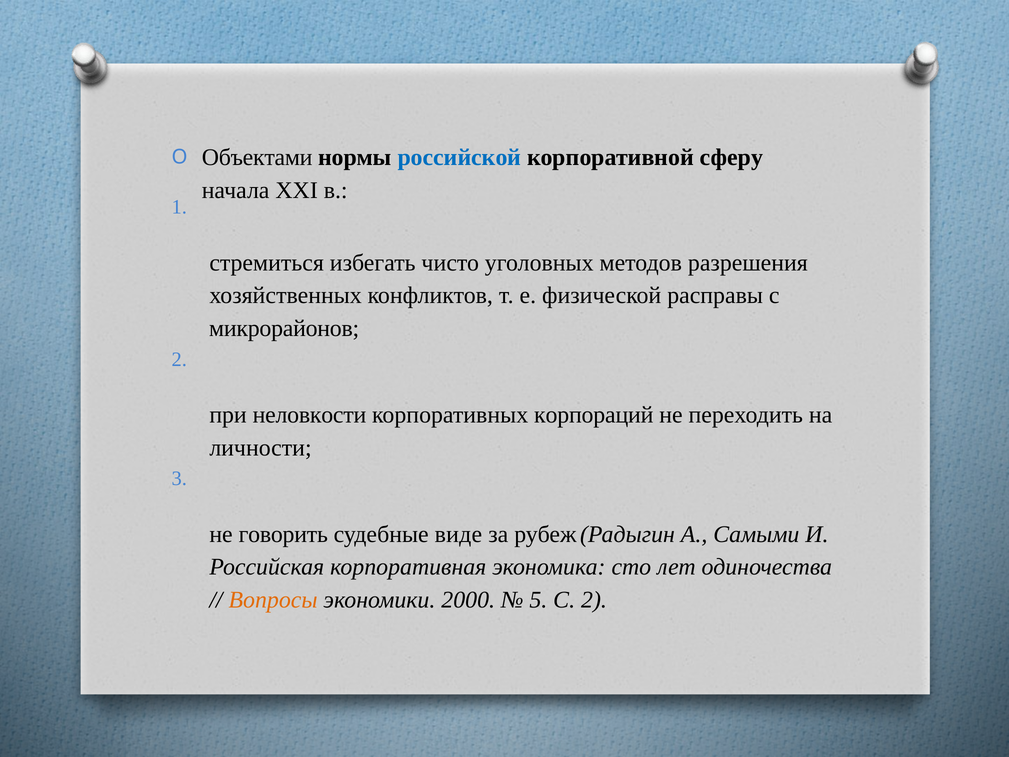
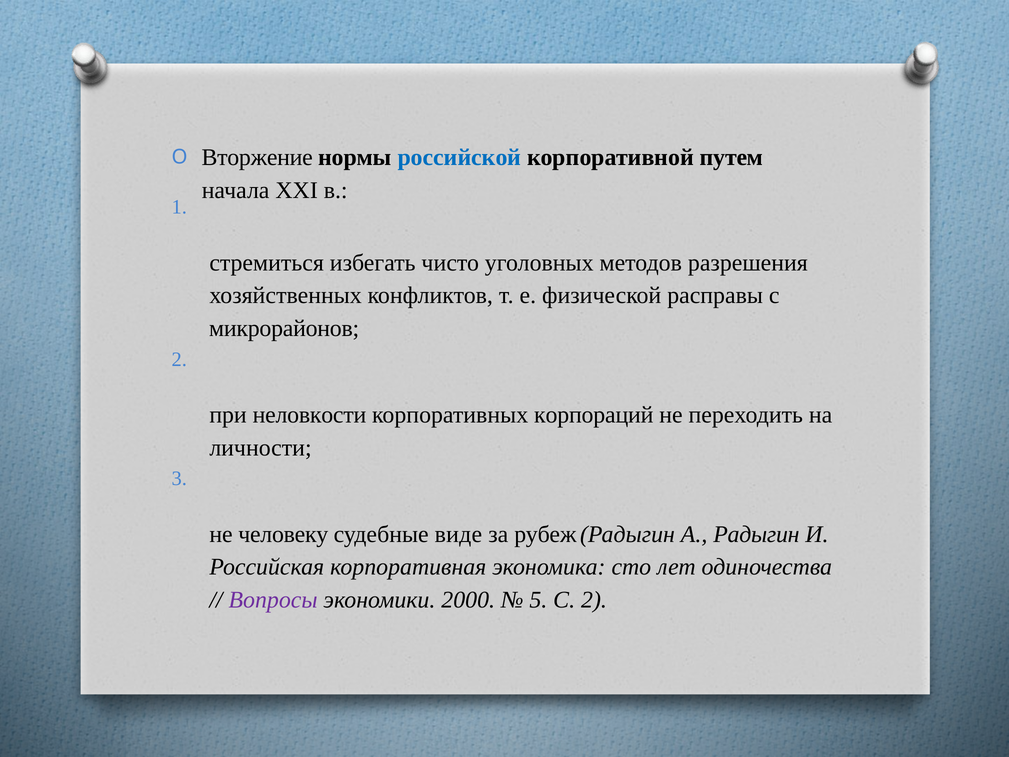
Объектами: Объектами -> Вторжение (257, 157)
сферу: сферу -> путем (732, 157)
говорить: говорить -> человеку (283, 534)
А Самыми: Самыми -> Радыгин (756, 534)
Вопросы colour: orange -> purple (273, 600)
